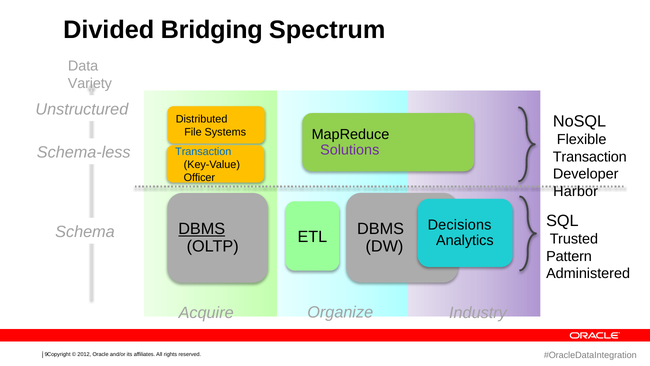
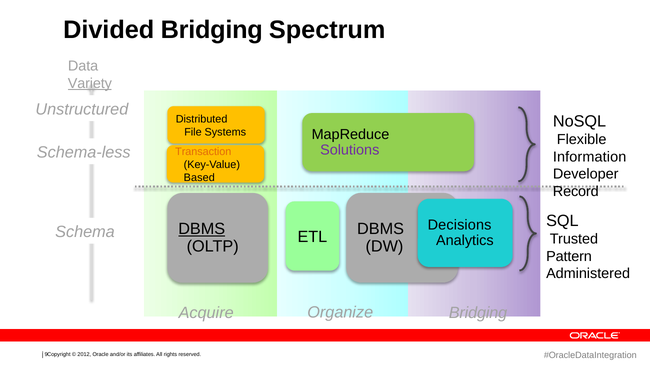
Variety underline: none -> present (90, 83)
Transaction colour: blue -> orange (203, 151)
Transaction: Transaction -> Information (590, 157)
Officer: Officer -> Based (199, 177)
Harbor: Harbor -> Record (576, 191)
Acquire Industry: Industry -> Bridging (478, 313)
